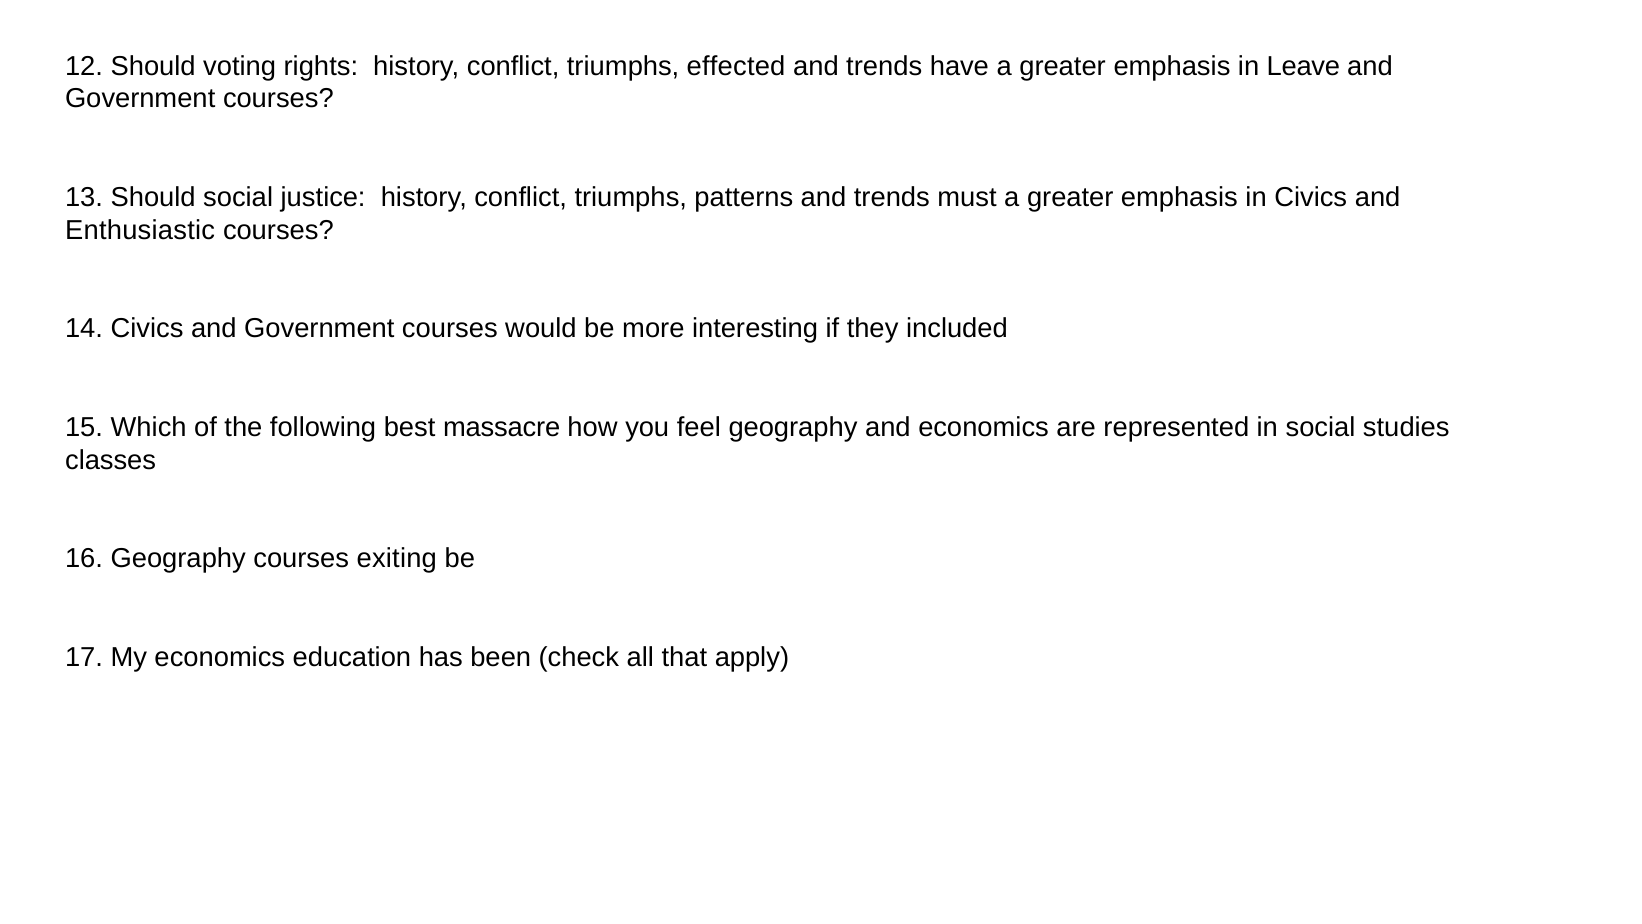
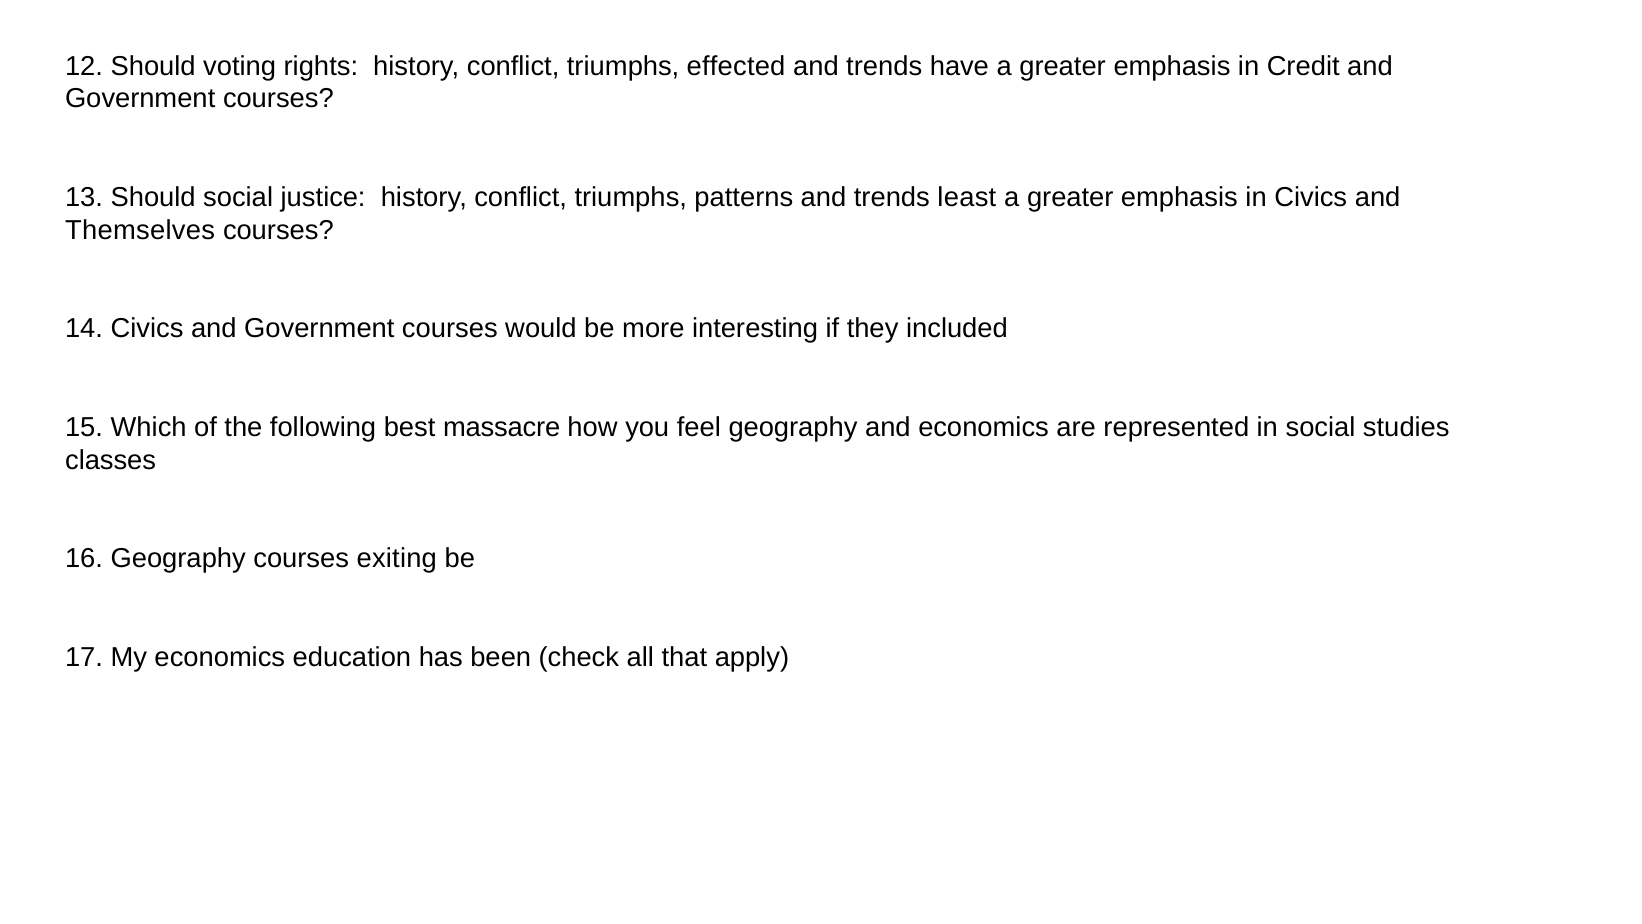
Leave: Leave -> Credit (1303, 66)
must: must -> least (967, 197)
Enthusiastic: Enthusiastic -> Themselves (140, 230)
